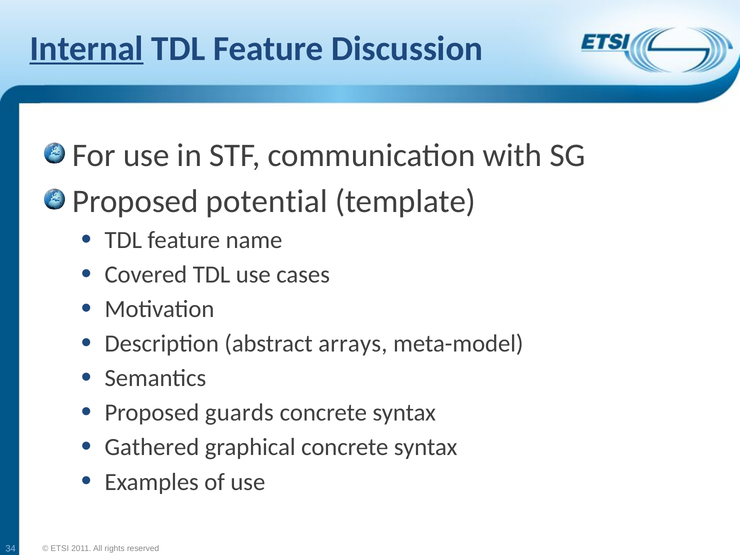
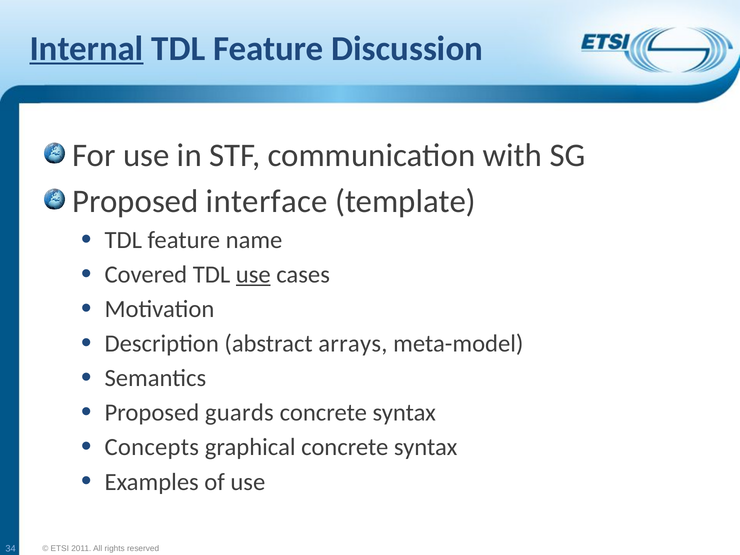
potential: potential -> interface (267, 201)
use underline: none -> present (253, 275)
Gathered: Gathered -> Concepts (152, 447)
